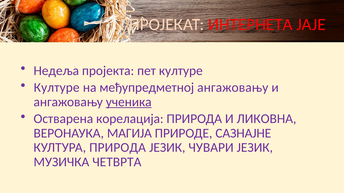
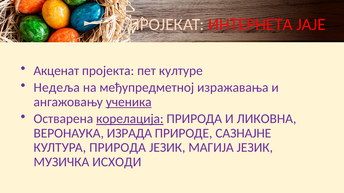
Недеља: Недеља -> Акценат (56, 71)
Културе: Културе -> Недеља (57, 88)
међупредметној ангажовању: ангажовању -> изражавања (233, 88)
корелација underline: none -> present (130, 119)
МАГИЈА: МАГИЈА -> ИЗРАДА (129, 134)
ЧУВАРИ: ЧУВАРИ -> МАГИЈА (211, 148)
ЧЕТВРТА: ЧЕТВРТА -> ИСХОДИ (117, 162)
